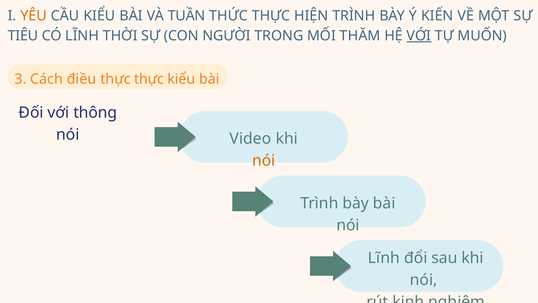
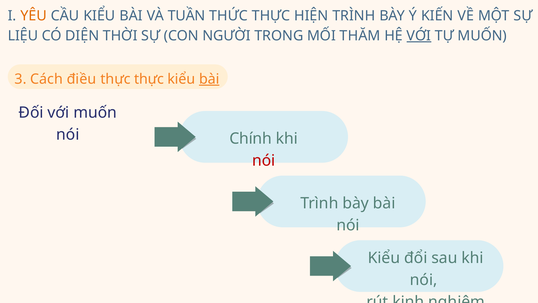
TIÊU: TIÊU -> LIỆU (23, 36)
CÓ LĨNH: LĨNH -> DIỆN (82, 36)
bài underline: none -> present (209, 79)
với thông: thông -> muốn (95, 113)
Video: Video -> Chính (251, 138)
nói colour: orange -> red (264, 160)
Lĩnh: Lĩnh -> Kiểu (384, 258)
